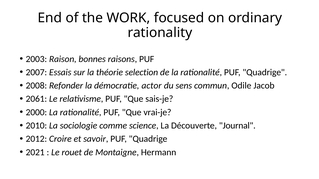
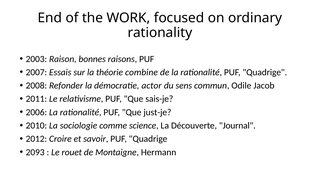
selection: selection -> combine (141, 72)
2061: 2061 -> 2011 (36, 99)
2000: 2000 -> 2006 (36, 113)
vrai-je: vrai-je -> just-je (157, 113)
2021: 2021 -> 2093 (35, 153)
